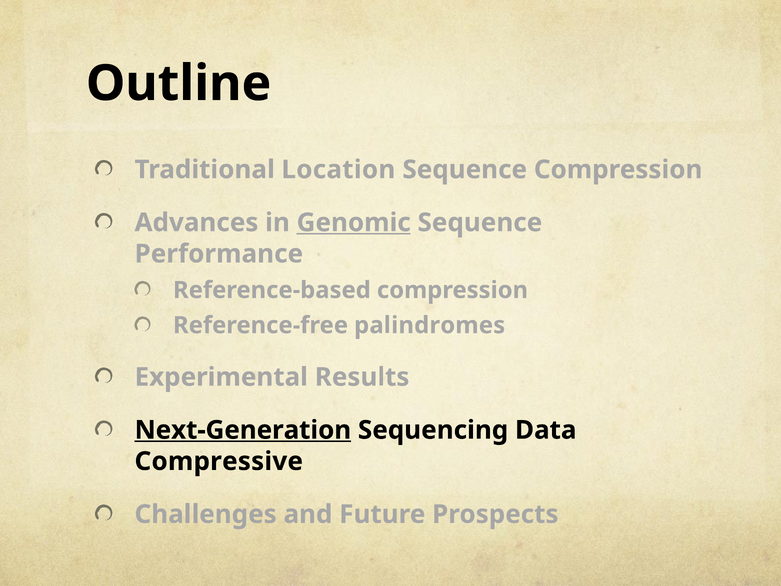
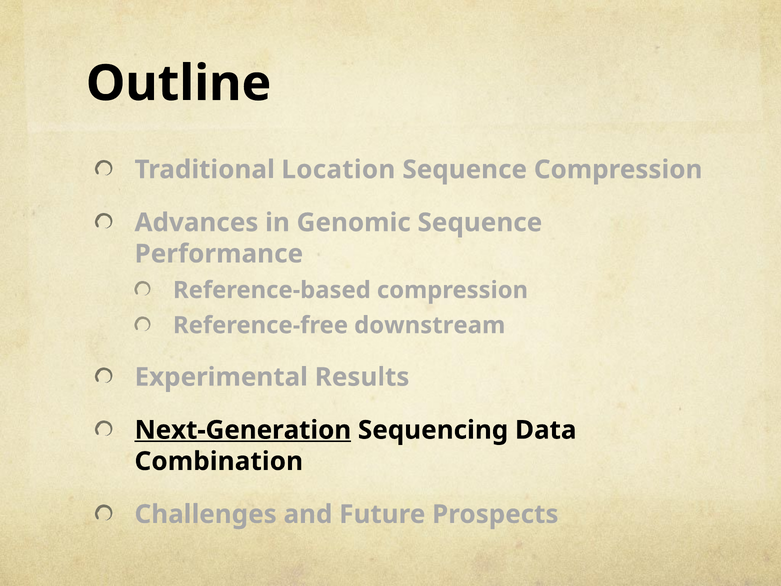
Genomic underline: present -> none (354, 223)
palindromes: palindromes -> downstream (430, 325)
Compressive: Compressive -> Combination (219, 461)
